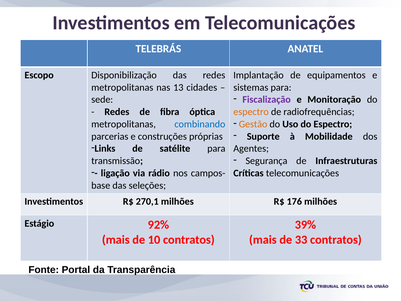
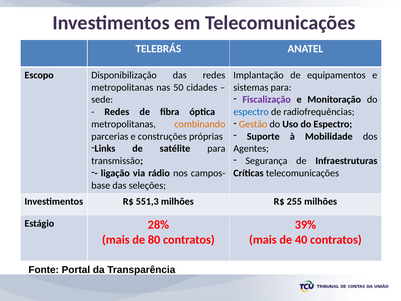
13: 13 -> 50 (178, 87)
espectro colour: orange -> blue (251, 112)
combinando colour: blue -> orange (200, 124)
270,1: 270,1 -> 551,3 (147, 202)
176: 176 -> 255 (294, 202)
92%: 92% -> 28% (158, 225)
10: 10 -> 80 (154, 239)
33: 33 -> 40 (301, 239)
